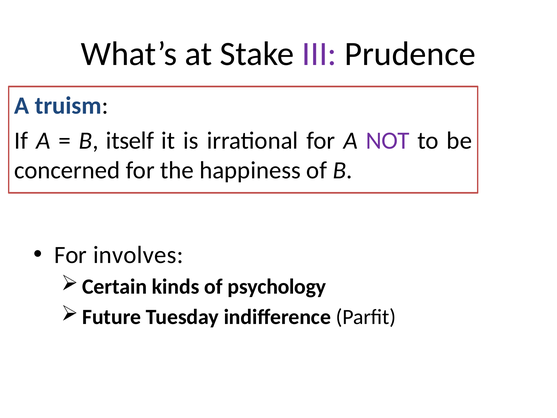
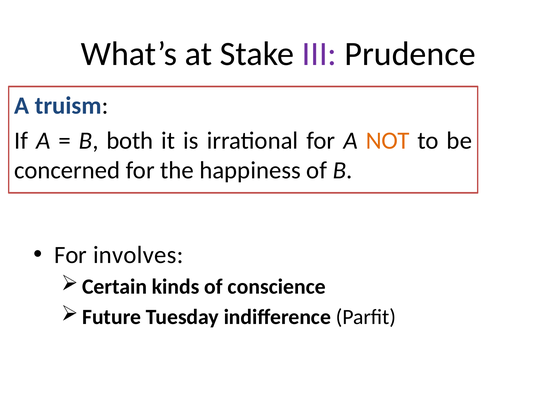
itself: itself -> both (130, 140)
NOT colour: purple -> orange (388, 140)
psychology: psychology -> conscience (277, 287)
